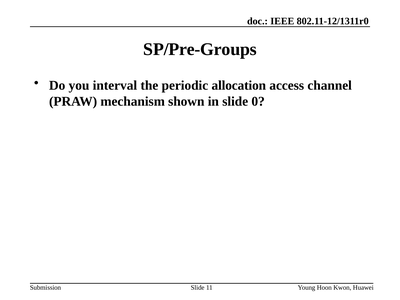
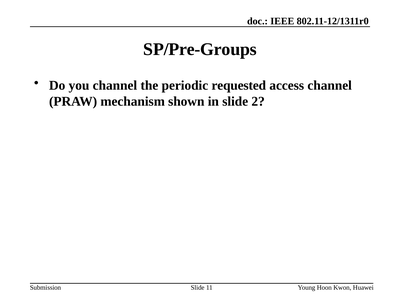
you interval: interval -> channel (115, 85)
allocation: allocation -> requested (239, 85)
0: 0 -> 2 (258, 101)
